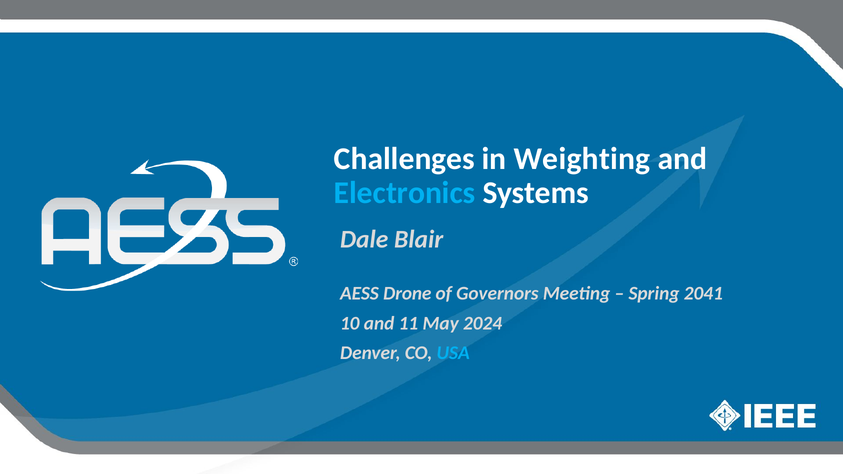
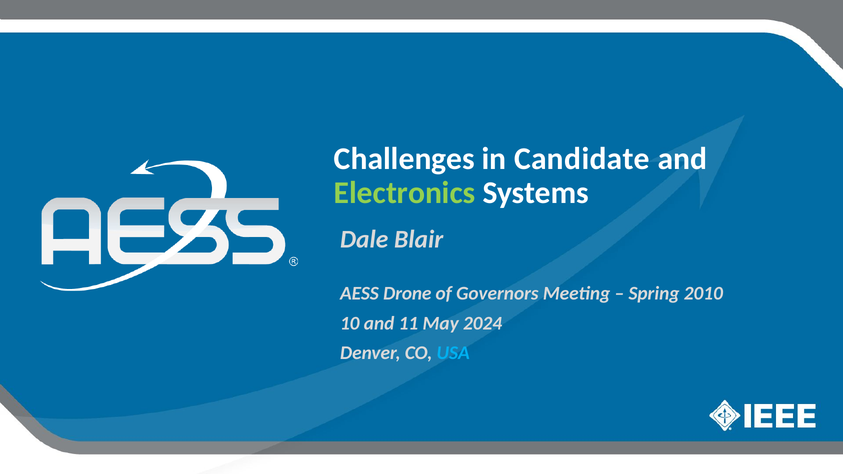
Weighting: Weighting -> Candidate (582, 159)
Electronics colour: light blue -> light green (405, 193)
2041: 2041 -> 2010 (703, 294)
